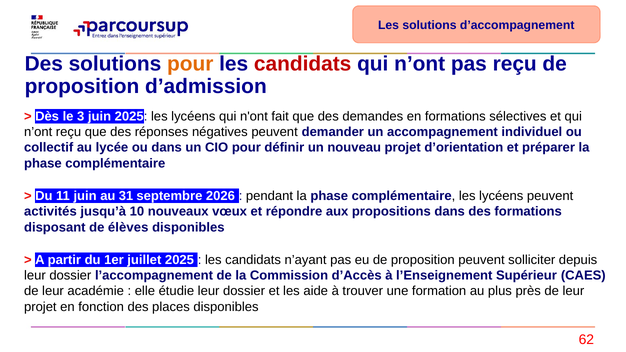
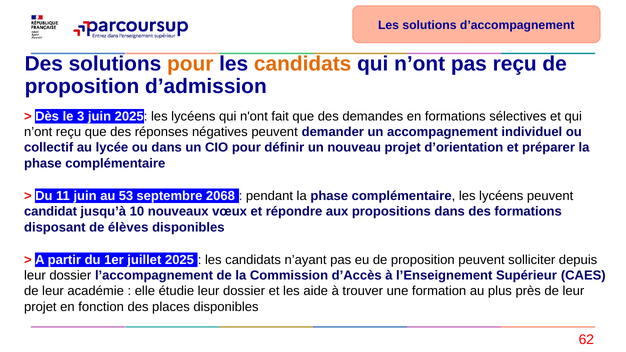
candidats colour: red -> orange (303, 64)
31: 31 -> 53 (126, 196)
2026: 2026 -> 2068 (220, 196)
activités: activités -> candidat (51, 212)
